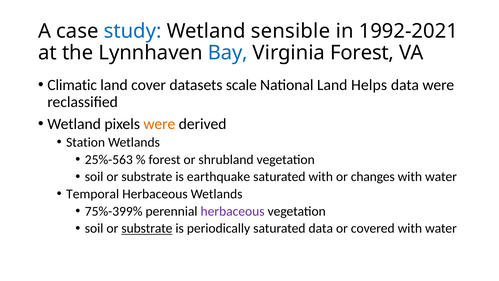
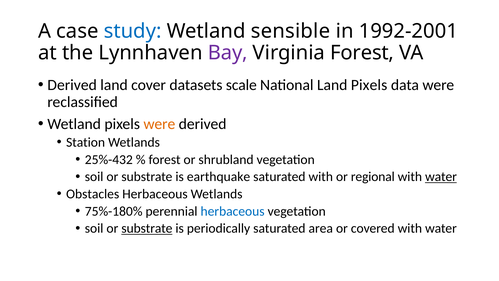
1992-2021: 1992-2021 -> 1992-2001 (408, 31)
Bay colour: blue -> purple (228, 53)
Climatic: Climatic -> Derived (72, 85)
Land Helps: Helps -> Pixels (369, 85)
25%-563: 25%-563 -> 25%-432 (109, 159)
changes: changes -> regional (373, 177)
water underline: none -> present (441, 177)
Temporal: Temporal -> Obstacles (93, 194)
75%-399%: 75%-399% -> 75%-180% (114, 211)
herbaceous colour: purple -> blue (233, 211)
saturated data: data -> area (321, 228)
